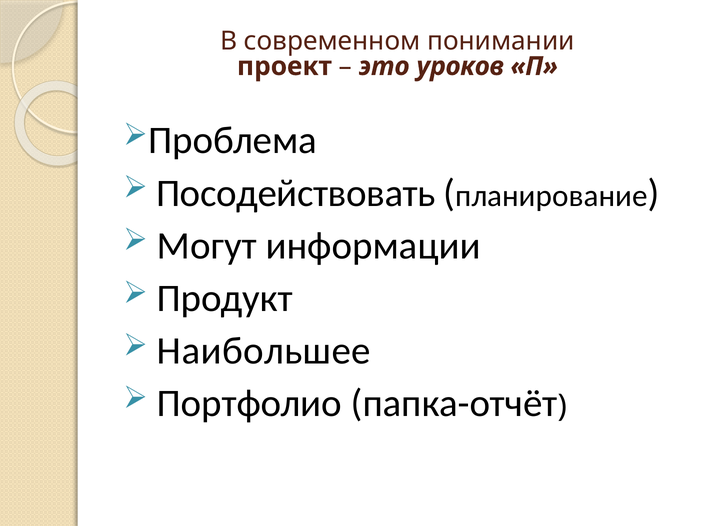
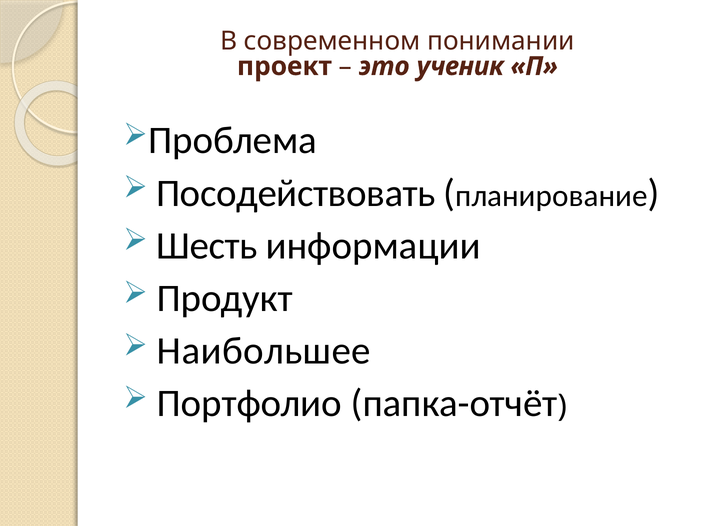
уроков: уроков -> ученик (460, 66)
Могут: Могут -> Шесть (207, 246)
